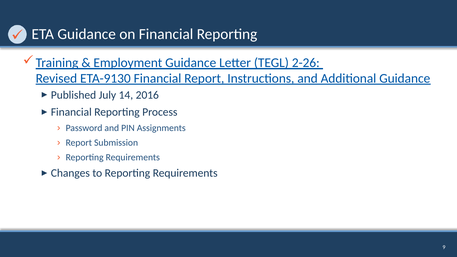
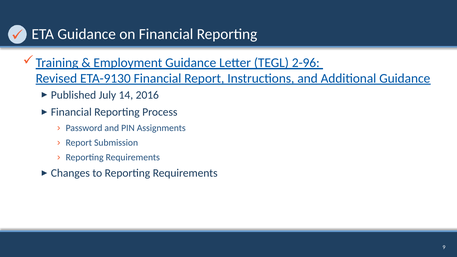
2-26: 2-26 -> 2-96 (306, 63)
